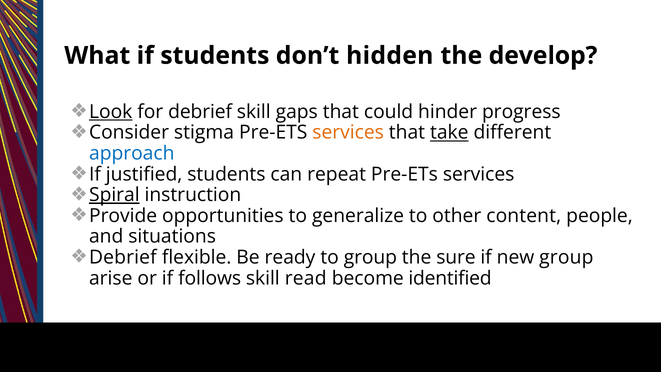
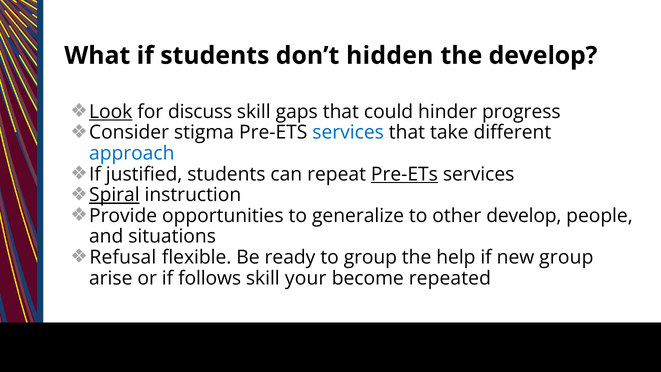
for debrief: debrief -> discuss (200, 112)
services colour: orange -> blue (348, 133)
take underline: present -> none (449, 133)
Pre-ETs underline: none -> present (404, 174)
other content: content -> develop (524, 216)
Debrief: Debrief -> Refusal (123, 257)
sure: sure -> help (456, 257)
read: read -> your (306, 278)
identified: identified -> repeated (450, 278)
